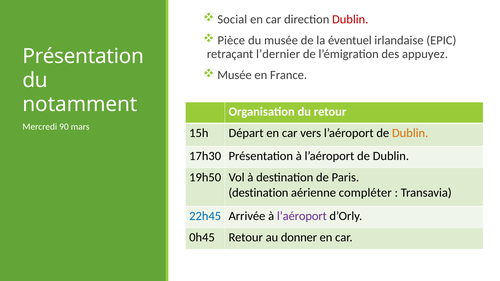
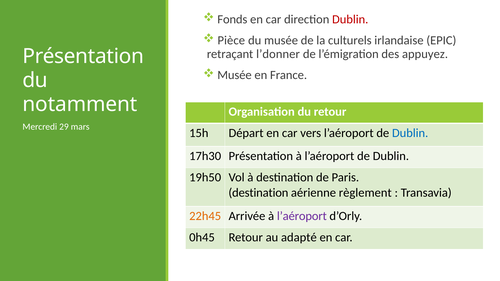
Social: Social -> Fonds (232, 19)
éventuel: éventuel -> culturels (350, 40)
l’dernier: l’dernier -> l’donner (278, 54)
90: 90 -> 29 (64, 127)
Dublin colour: orange -> blue (410, 133)
compléter: compléter -> règlement (365, 193)
22h45 colour: blue -> orange (205, 216)
donner: donner -> adapté (299, 238)
